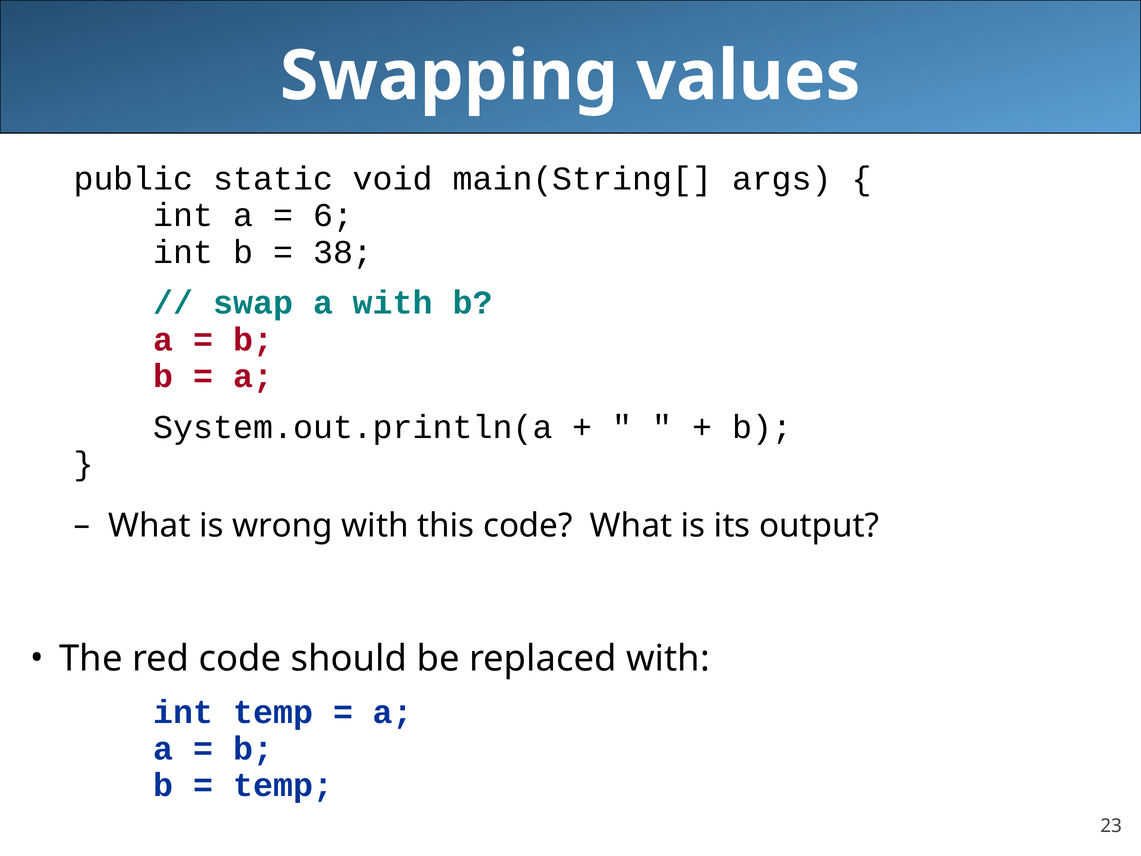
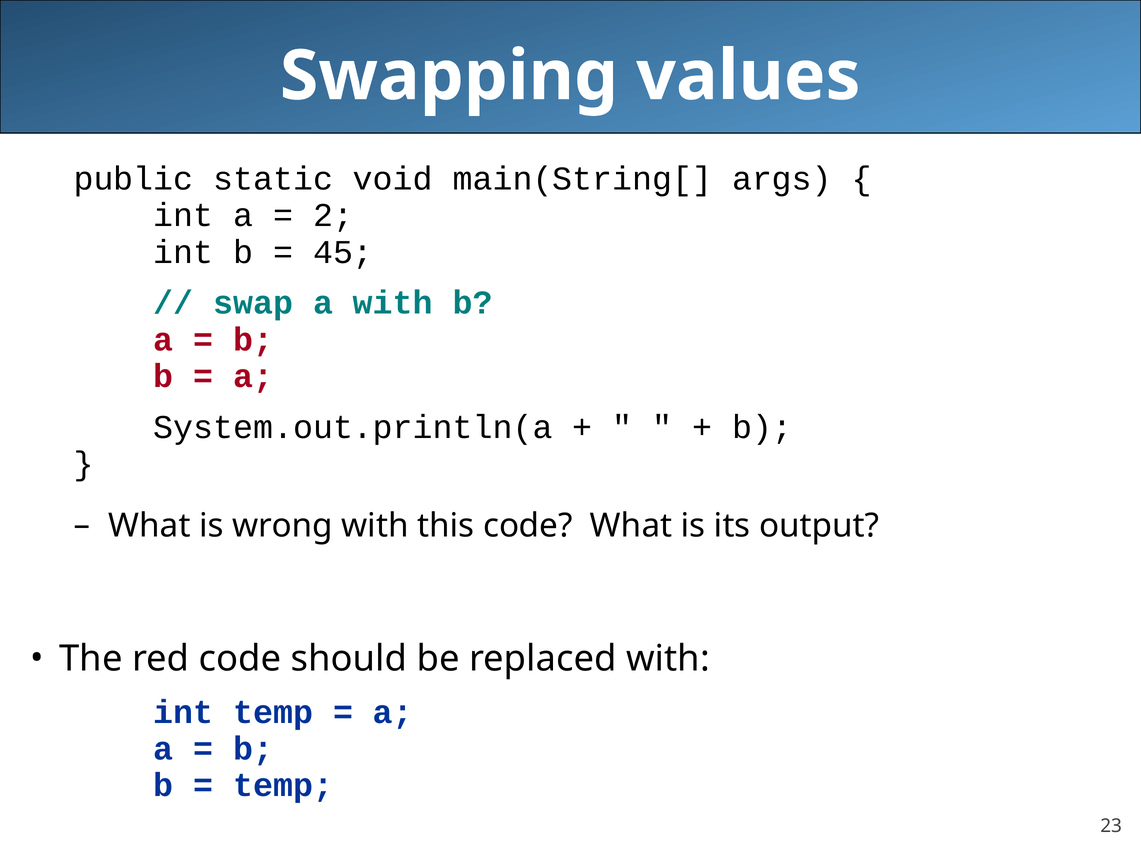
6: 6 -> 2 (333, 215)
38: 38 -> 45 (343, 252)
